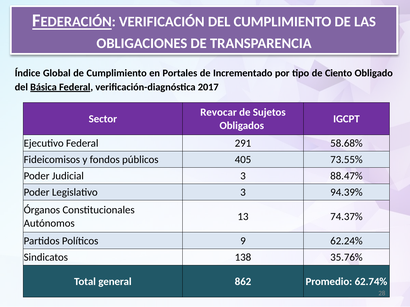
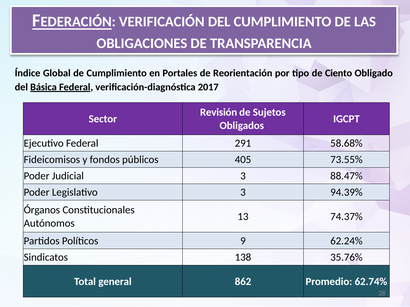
Incrementado: Incrementado -> Reorientación (243, 73)
Revocar: Revocar -> Revisión (219, 113)
